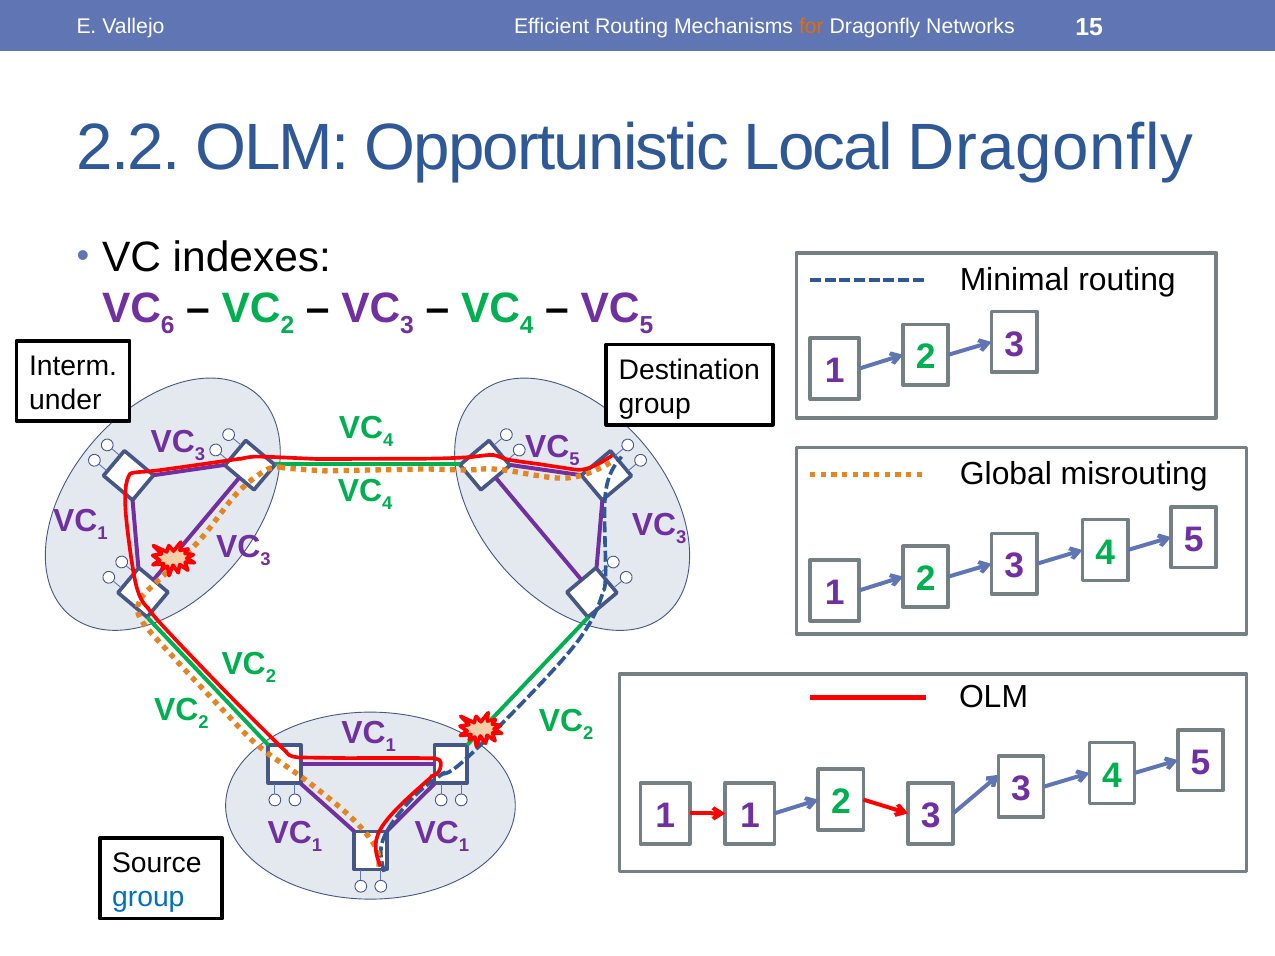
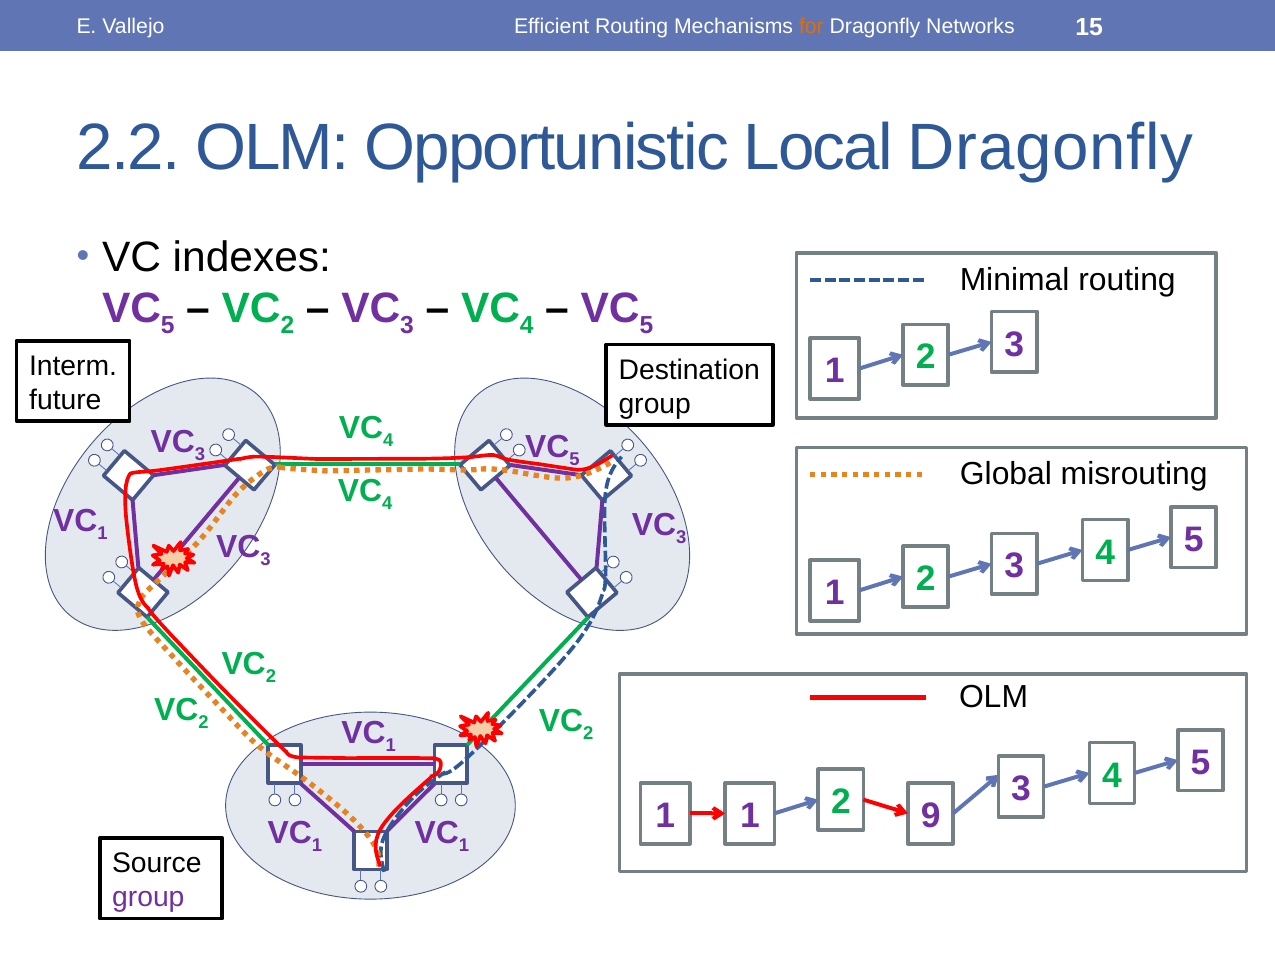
6: 6 -> 5 (168, 326)
under: under -> future (65, 400)
3: 3 -> 9 (931, 816)
group colour: blue -> purple (148, 897)
